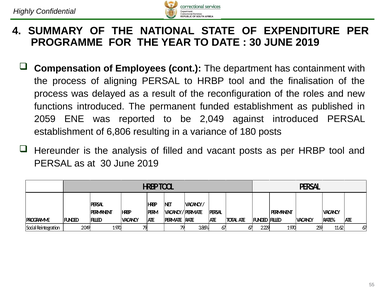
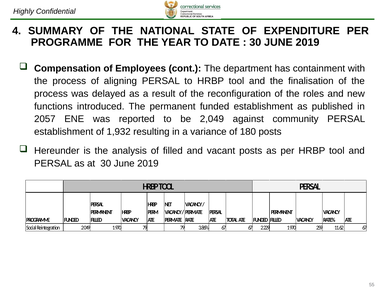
2059: 2059 -> 2057 (45, 119)
against introduced: introduced -> community (296, 119)
6,806: 6,806 -> 1,932 (119, 132)
